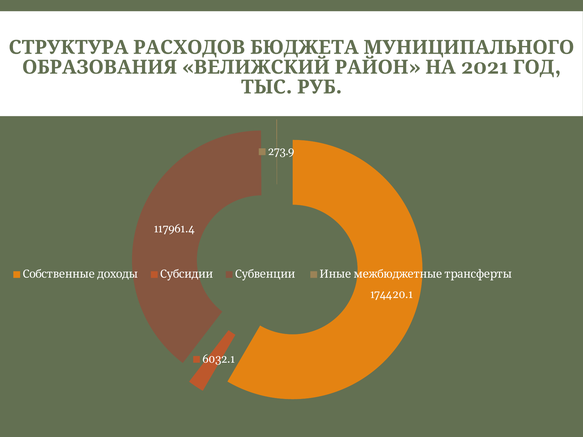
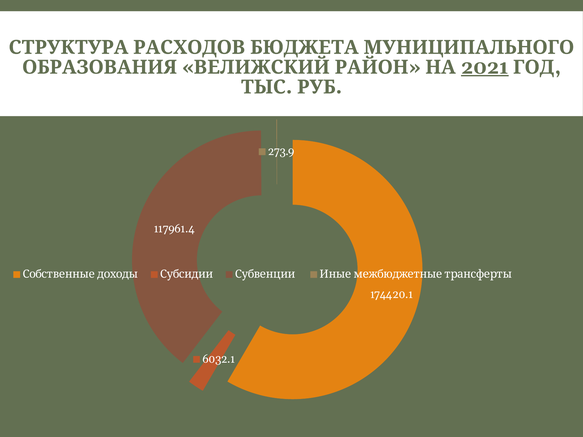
2021 underline: none -> present (485, 67)
